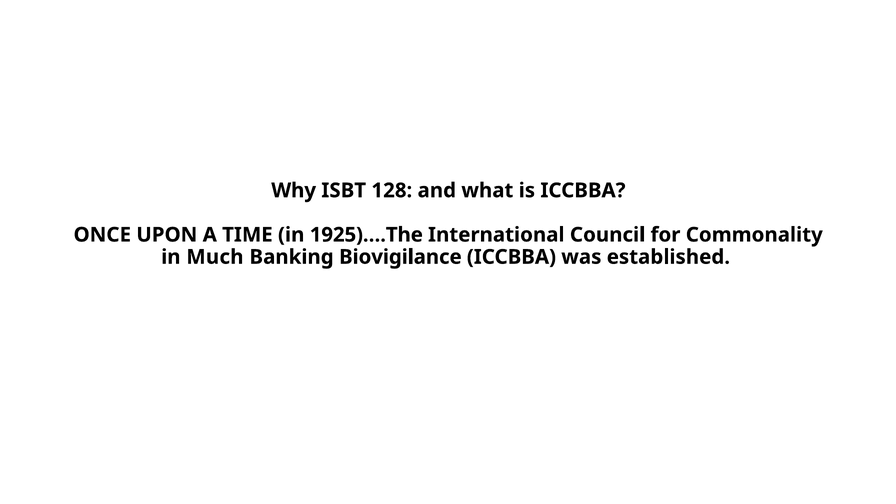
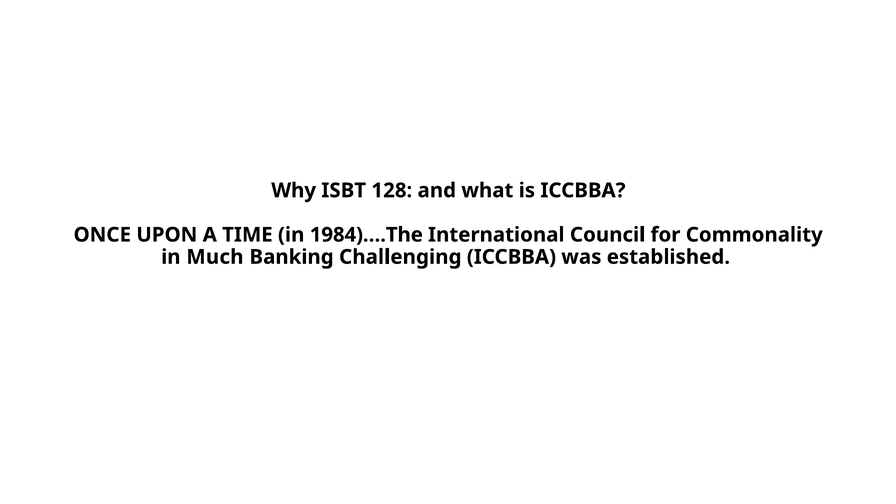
1925)….The: 1925)….The -> 1984)….The (366, 235)
Biovigilance: Biovigilance -> Challenging (400, 257)
